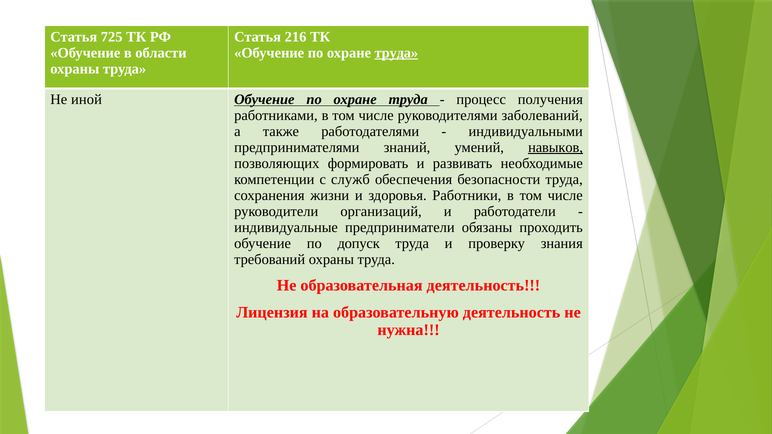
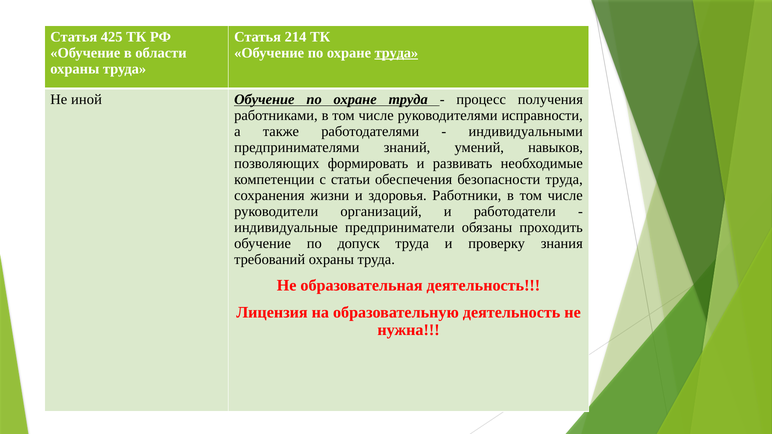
725: 725 -> 425 (112, 37)
216: 216 -> 214 (296, 37)
заболеваний: заболеваний -> исправности (542, 115)
навыков underline: present -> none (556, 148)
служб: служб -> статьи (351, 180)
